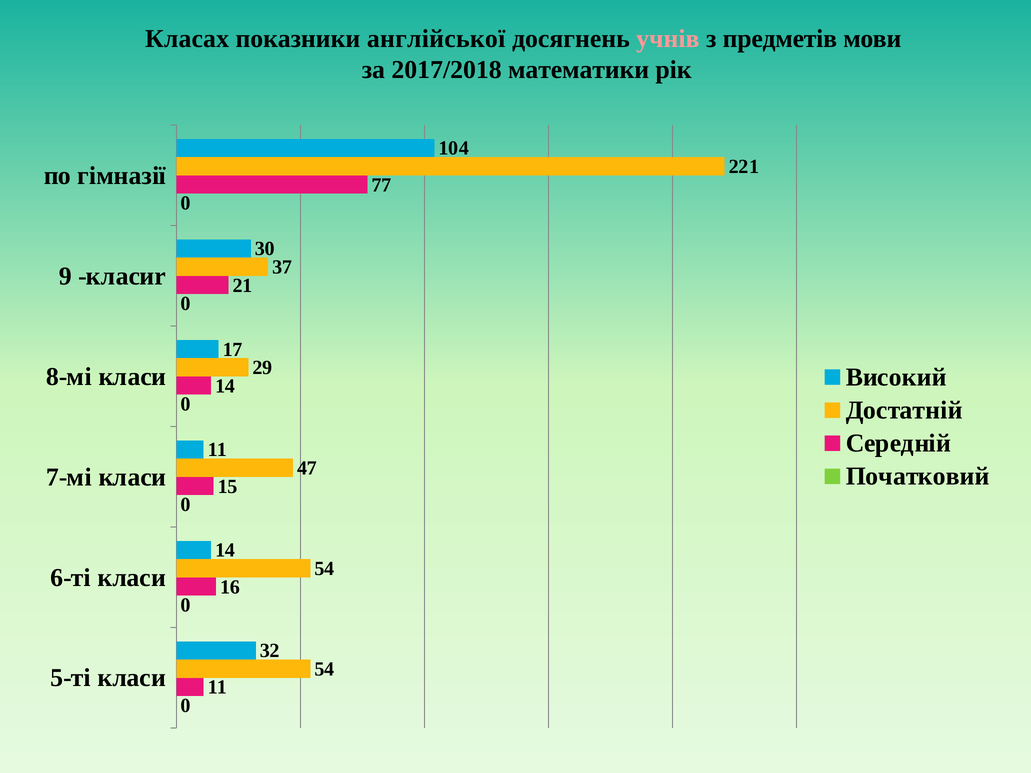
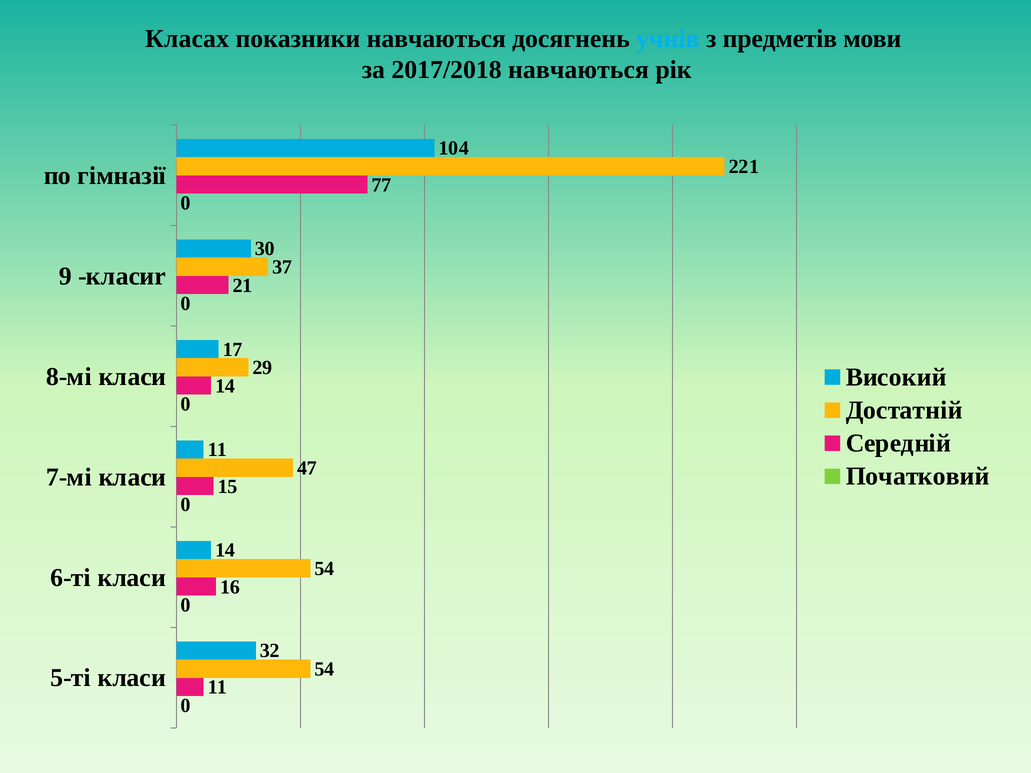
показники англійської: англійської -> навчаються (436, 39)
учнів colour: pink -> light blue (668, 39)
2017/2018 математики: математики -> навчаються (578, 70)
